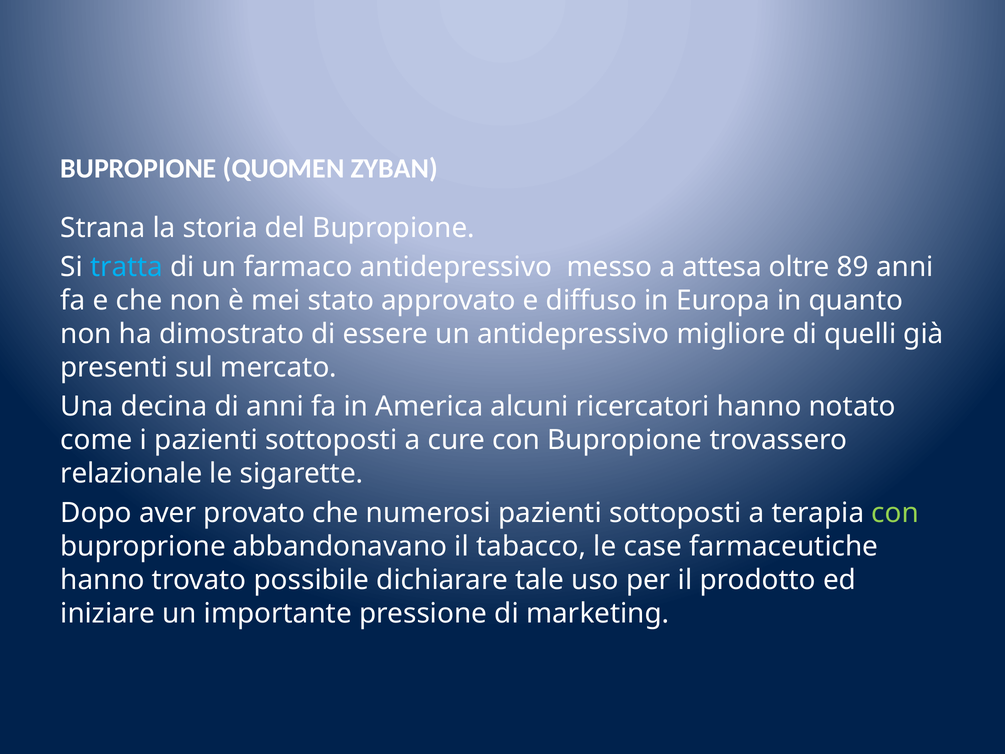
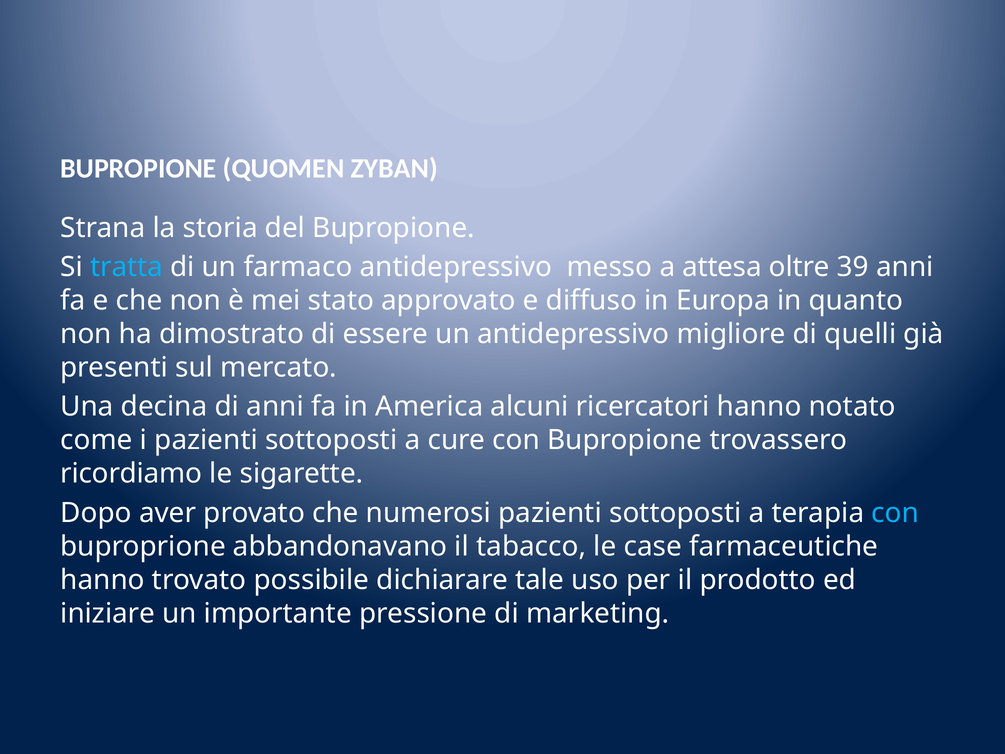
89: 89 -> 39 (853, 267)
relazionale: relazionale -> ricordiamo (131, 474)
con colour: light green -> light blue (895, 513)
